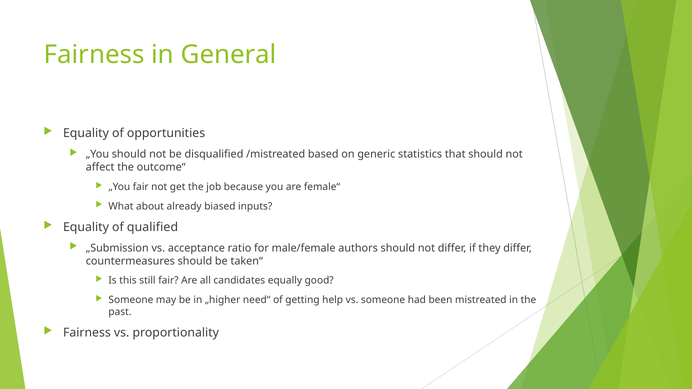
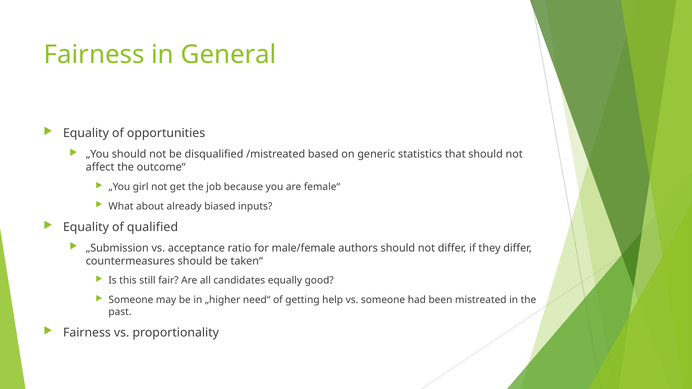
„You fair: fair -> girl (141, 187)
